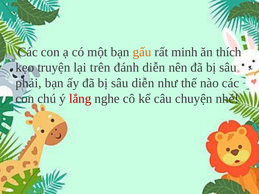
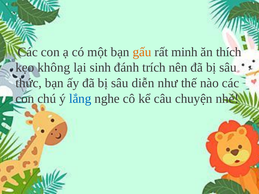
truyện: truyện -> không (54, 68)
trên: trên -> sinh (100, 68)
đánh diễn: diễn -> trích (154, 68)
phải: phải -> thức (29, 83)
lắng colour: red -> blue (80, 99)
